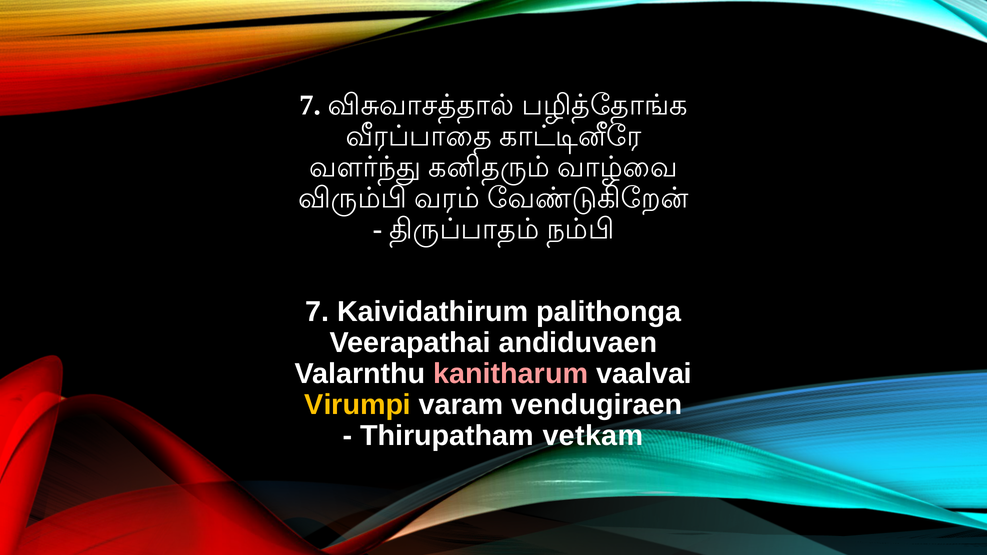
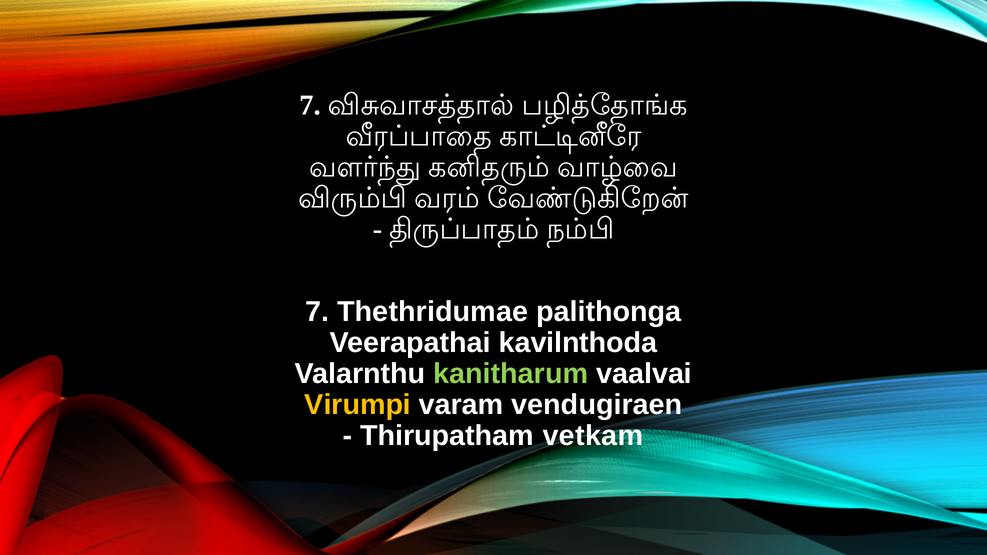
Kaividathirum: Kaividathirum -> Thethridumae (433, 312)
andiduvaen: andiduvaen -> kavilnthoda (578, 343)
kanitharum colour: pink -> light green (511, 374)
